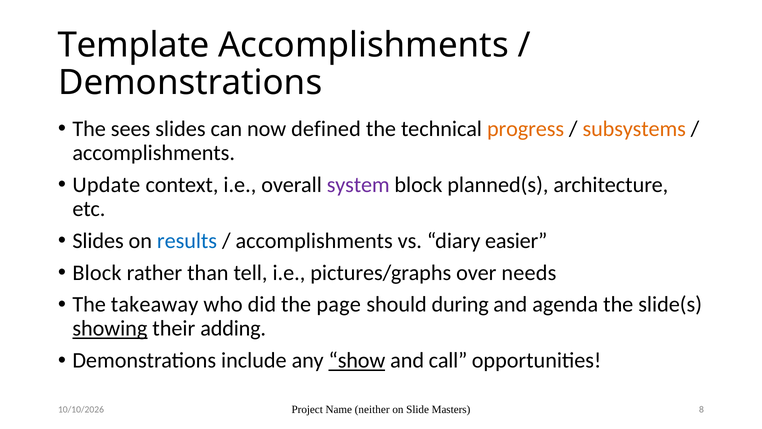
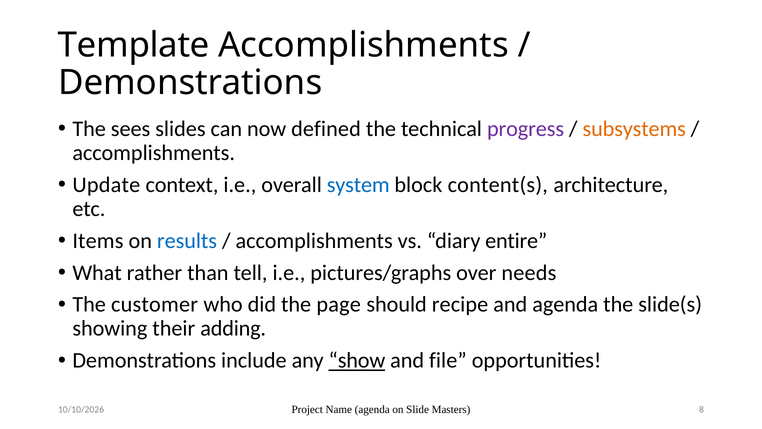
progress colour: orange -> purple (526, 129)
system colour: purple -> blue (358, 185)
planned(s: planned(s -> content(s (498, 185)
Slides: Slides -> Items (98, 241)
easier: easier -> entire (516, 241)
Block: Block -> What (97, 272)
takeaway: takeaway -> customer (155, 304)
during: during -> recipe (460, 304)
showing underline: present -> none (110, 328)
call: call -> file (448, 360)
Name neither: neither -> agenda (372, 409)
